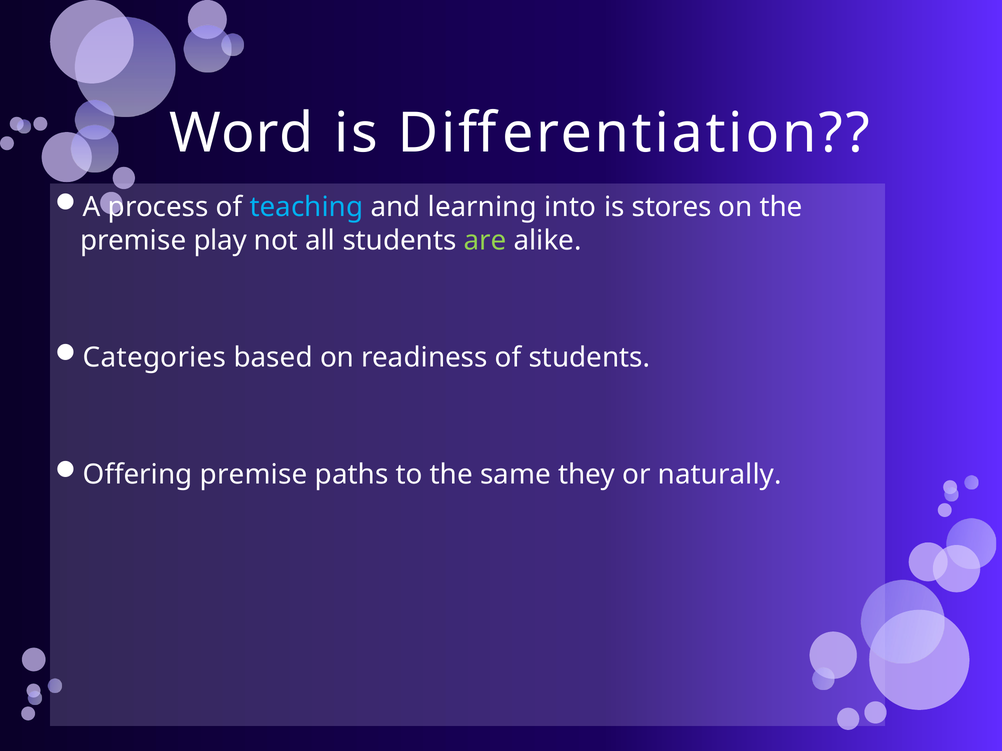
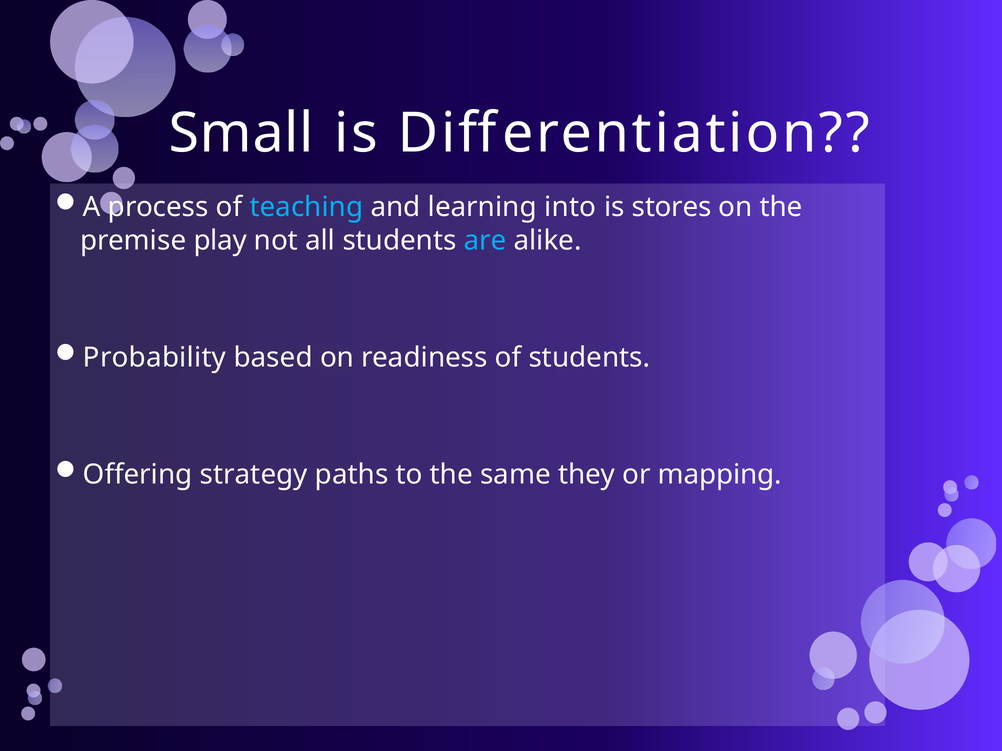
Word: Word -> Small (241, 133)
are colour: light green -> light blue (485, 241)
Categories: Categories -> Probability (155, 358)
Offering premise: premise -> strategy (254, 475)
naturally: naturally -> mapping (720, 475)
